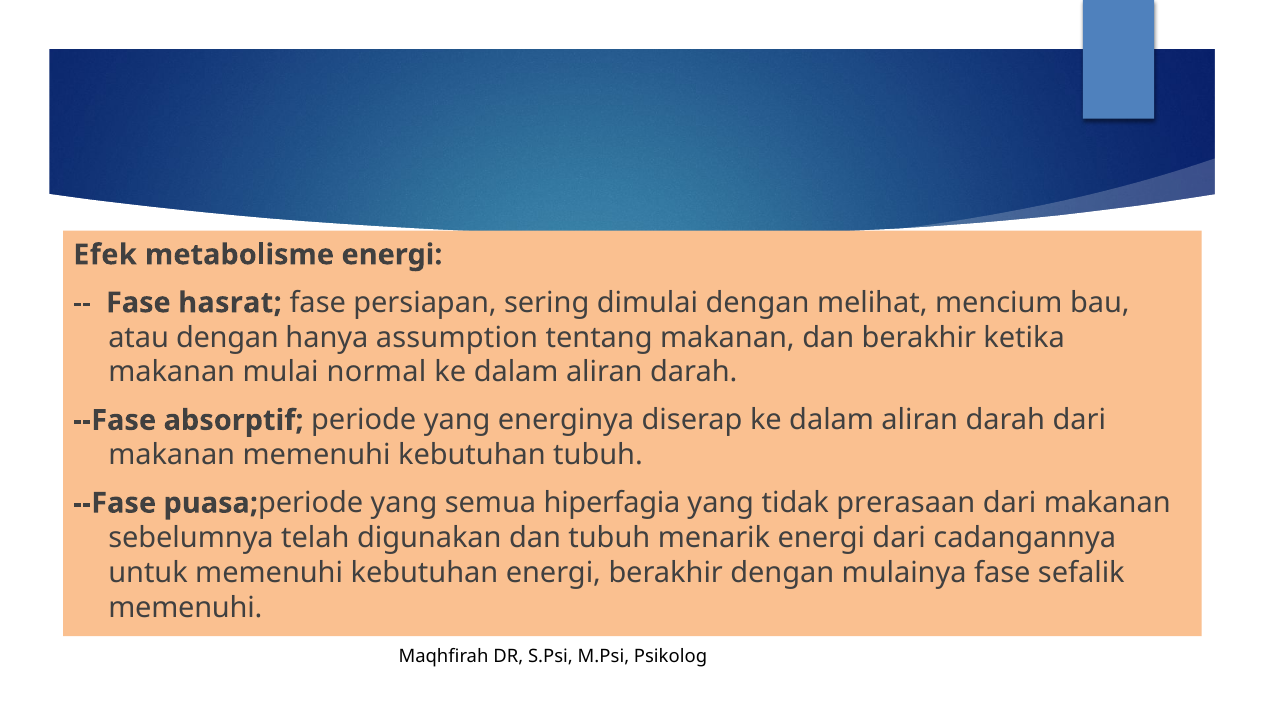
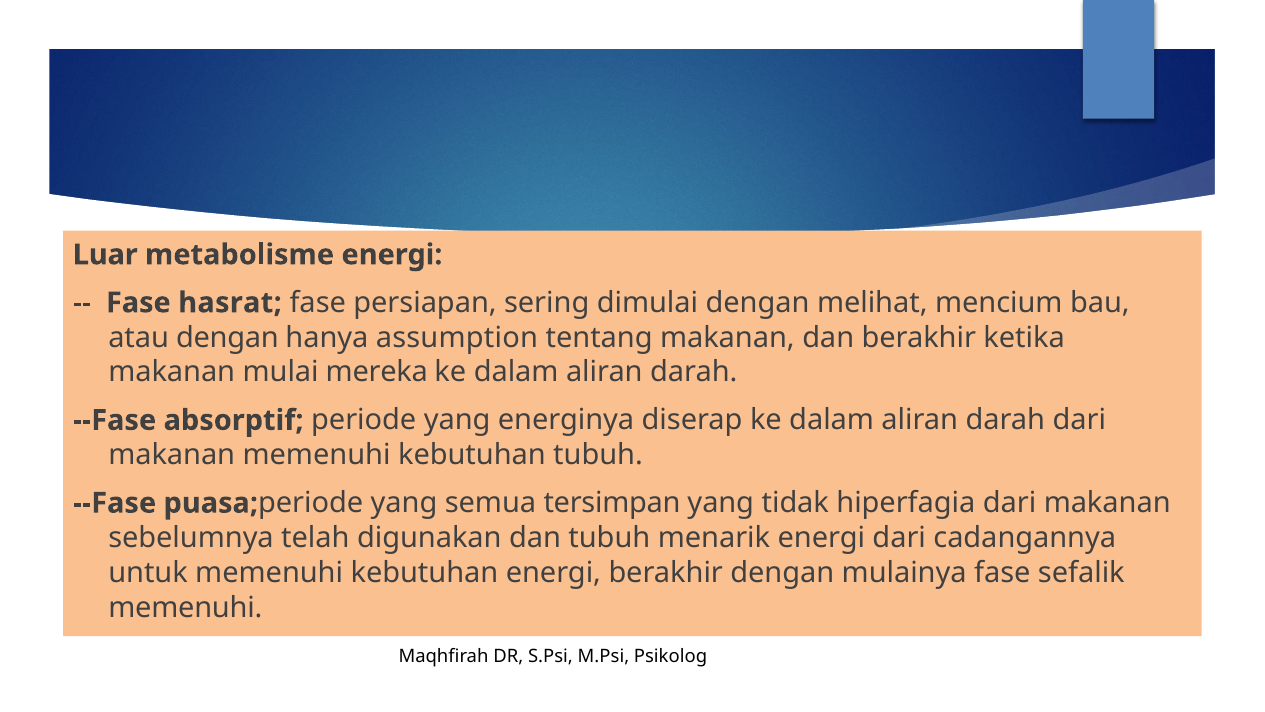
Efek: Efek -> Luar (105, 255)
normal: normal -> mereka (377, 372)
hiperfagia: hiperfagia -> tersimpan (612, 503)
prerasaan: prerasaan -> hiperfagia (906, 503)
